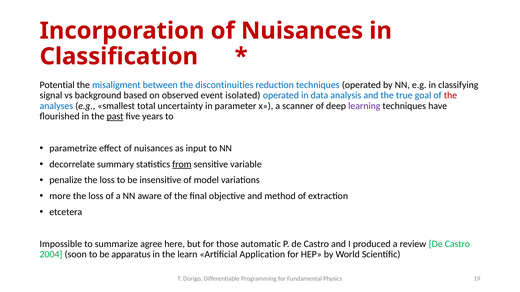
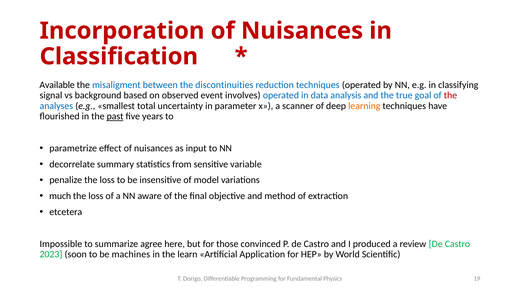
Potential: Potential -> Available (57, 85)
isolated: isolated -> involves (243, 96)
learning colour: purple -> orange (364, 106)
from underline: present -> none (182, 164)
more: more -> much (60, 196)
automatic: automatic -> convinced (261, 244)
2004: 2004 -> 2023 (51, 255)
apparatus: apparatus -> machines (131, 255)
